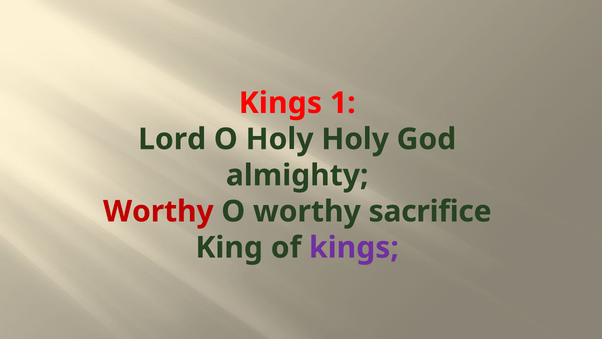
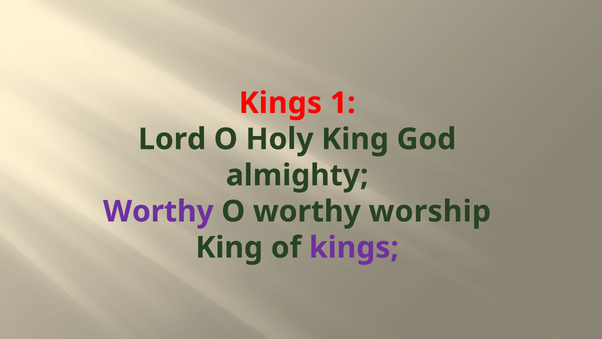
Holy Holy: Holy -> King (355, 139)
Worthy colour: red -> purple (158, 211)
sacrifice: sacrifice -> worship (430, 211)
